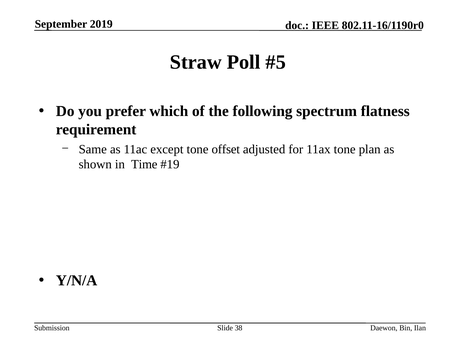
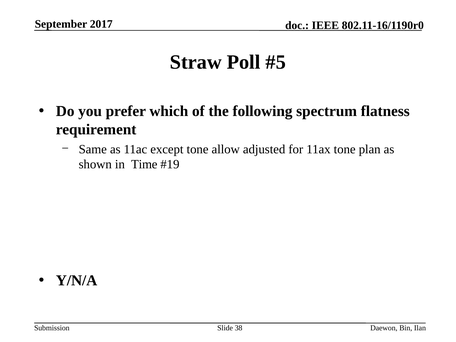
2019: 2019 -> 2017 (101, 24)
offset: offset -> allow (226, 149)
